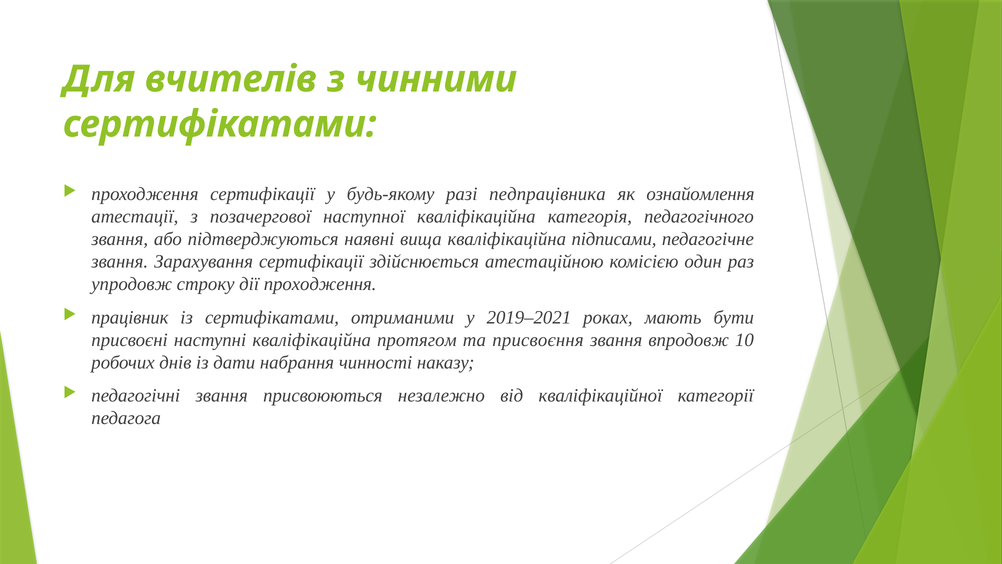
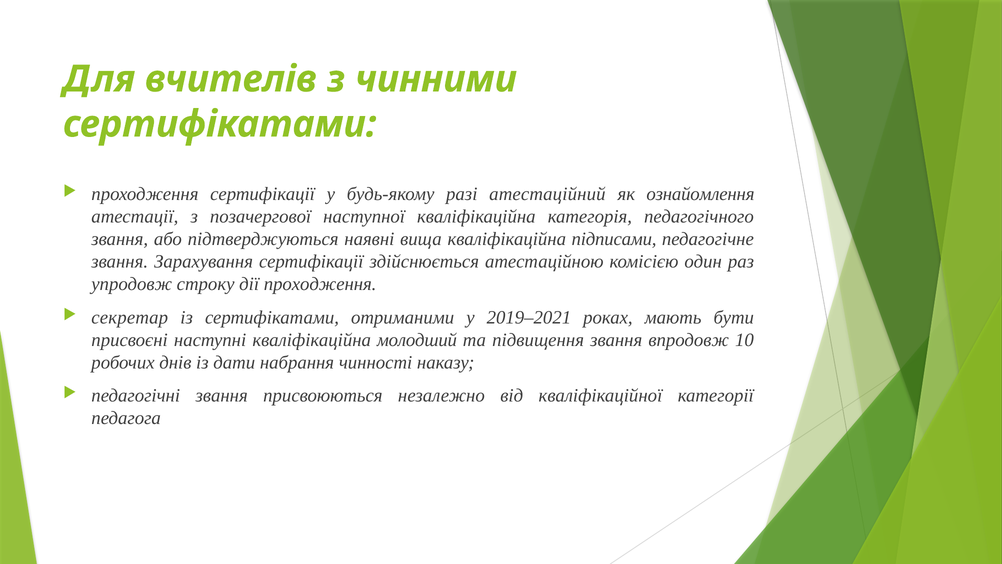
педпрацівника: педпрацівника -> атестаційний (547, 194)
працівник: працівник -> секретар (130, 317)
протягом: протягом -> молодший (417, 340)
присвоєння: присвоєння -> підвищення (538, 340)
